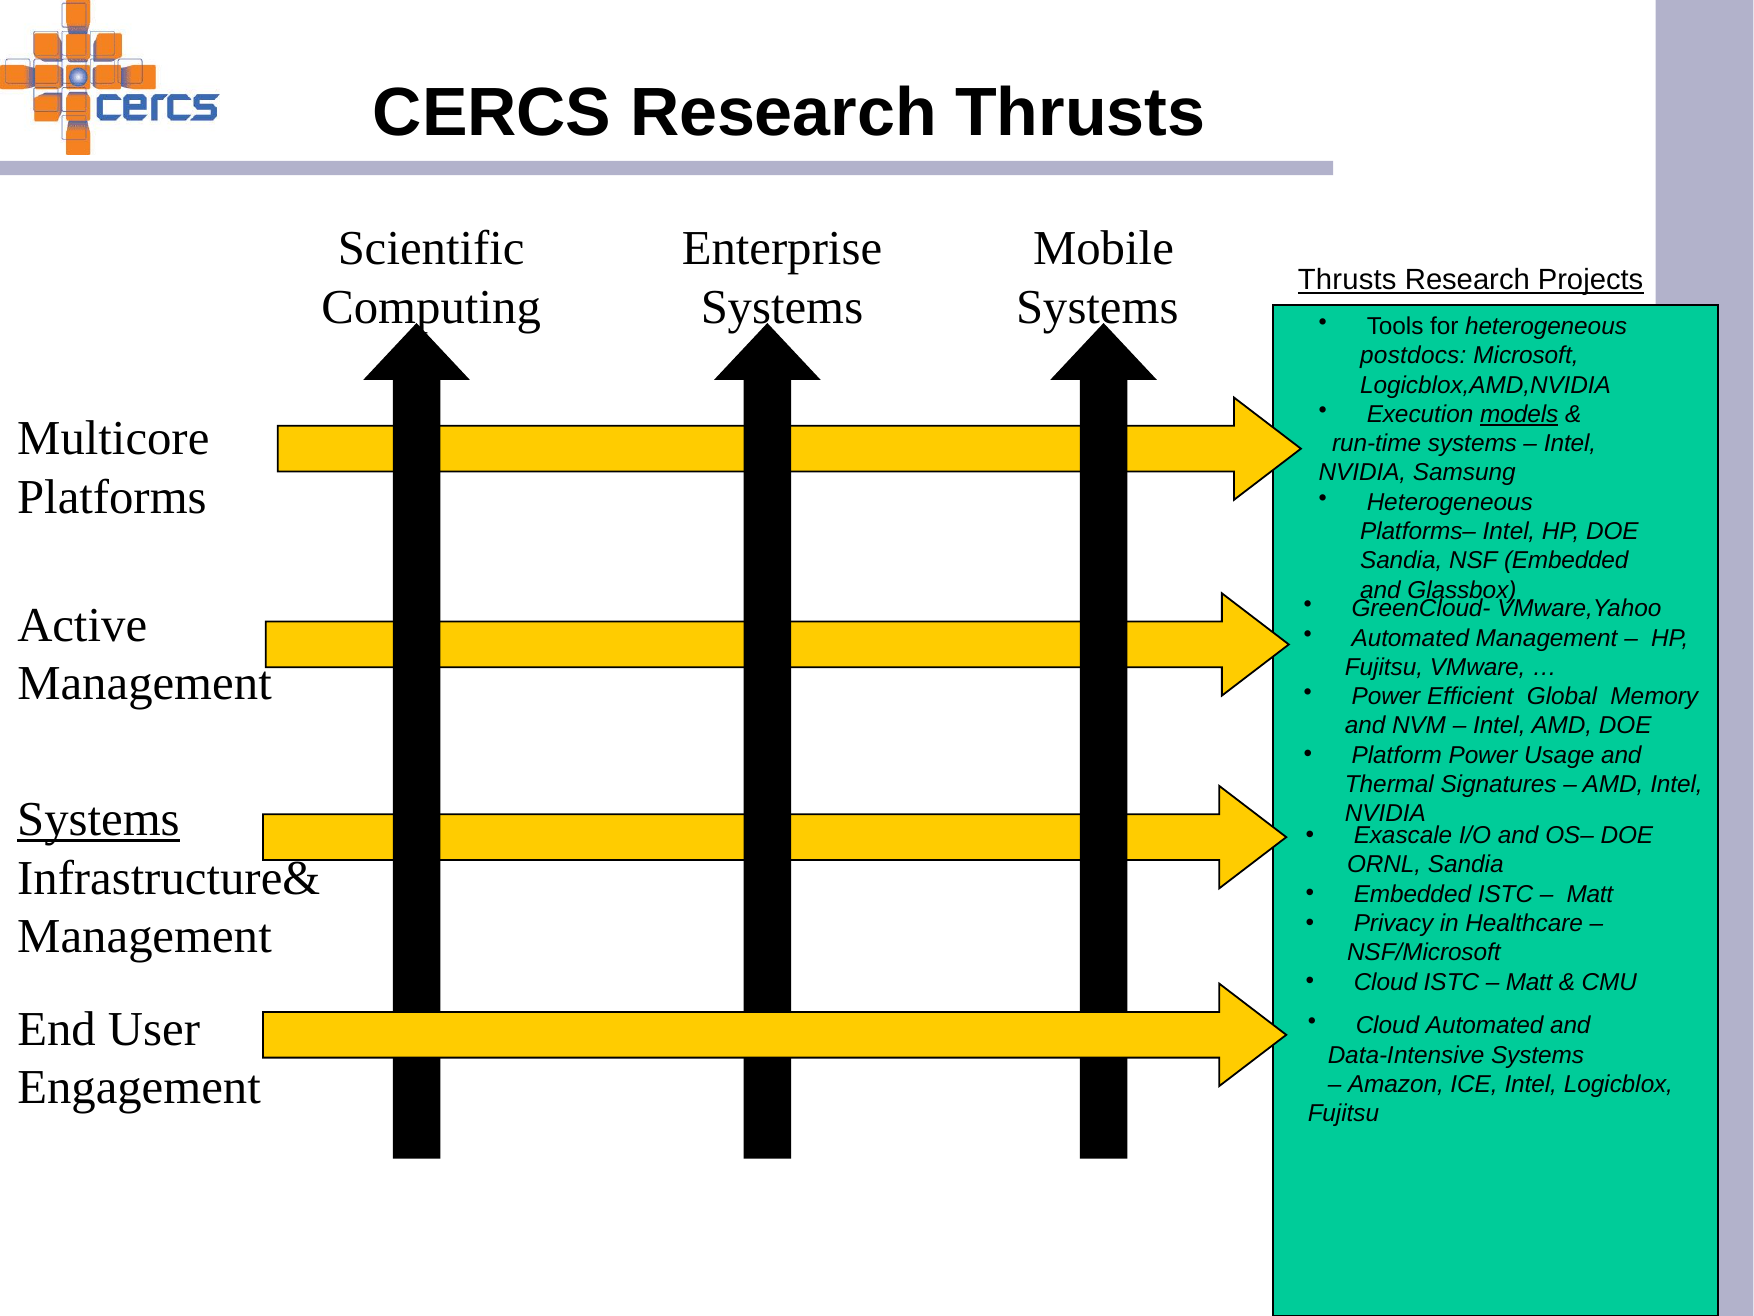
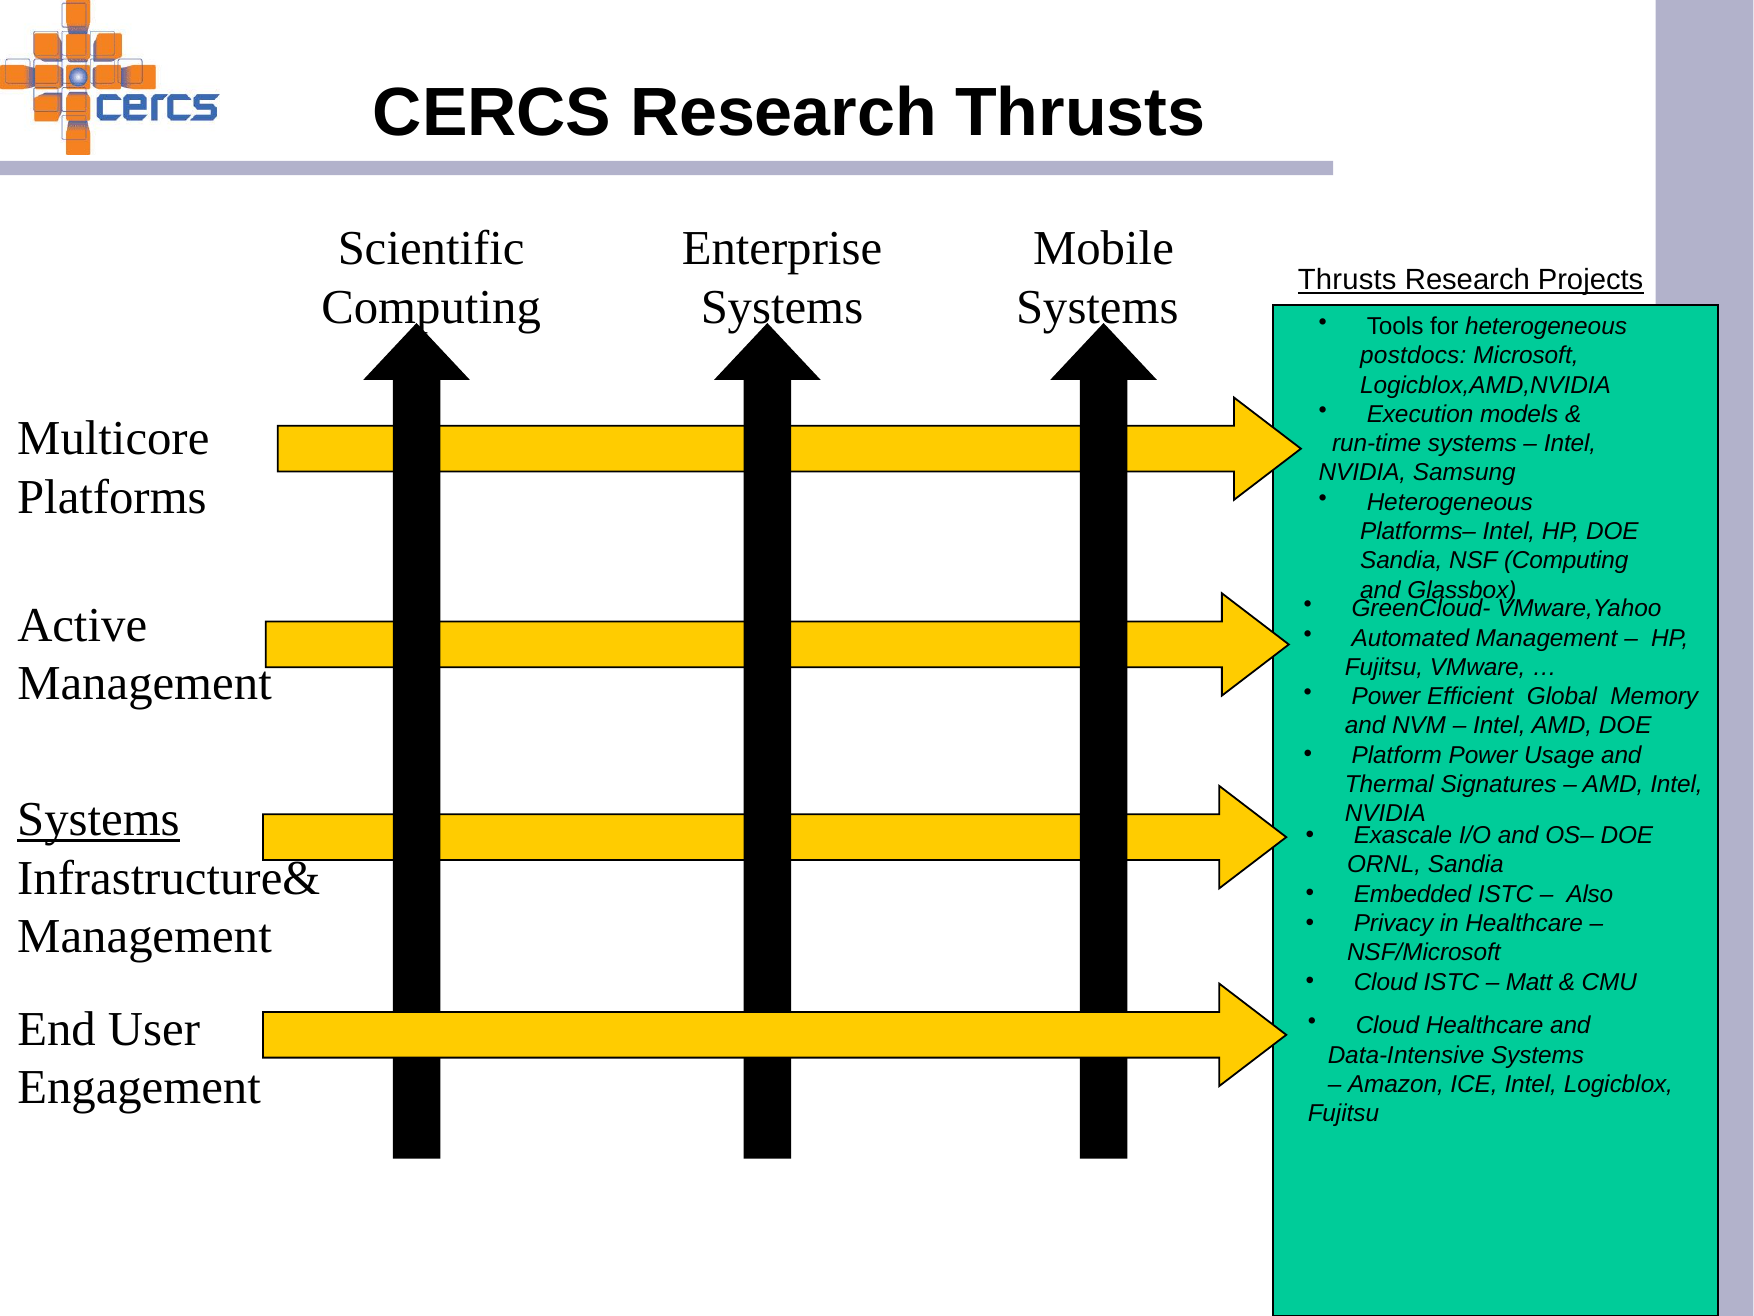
models underline: present -> none (1519, 414)
NSF Embedded: Embedded -> Computing (1566, 561)
Matt: Matt -> Also (1590, 894)
Cloud Automated: Automated -> Healthcare (1485, 1025)
